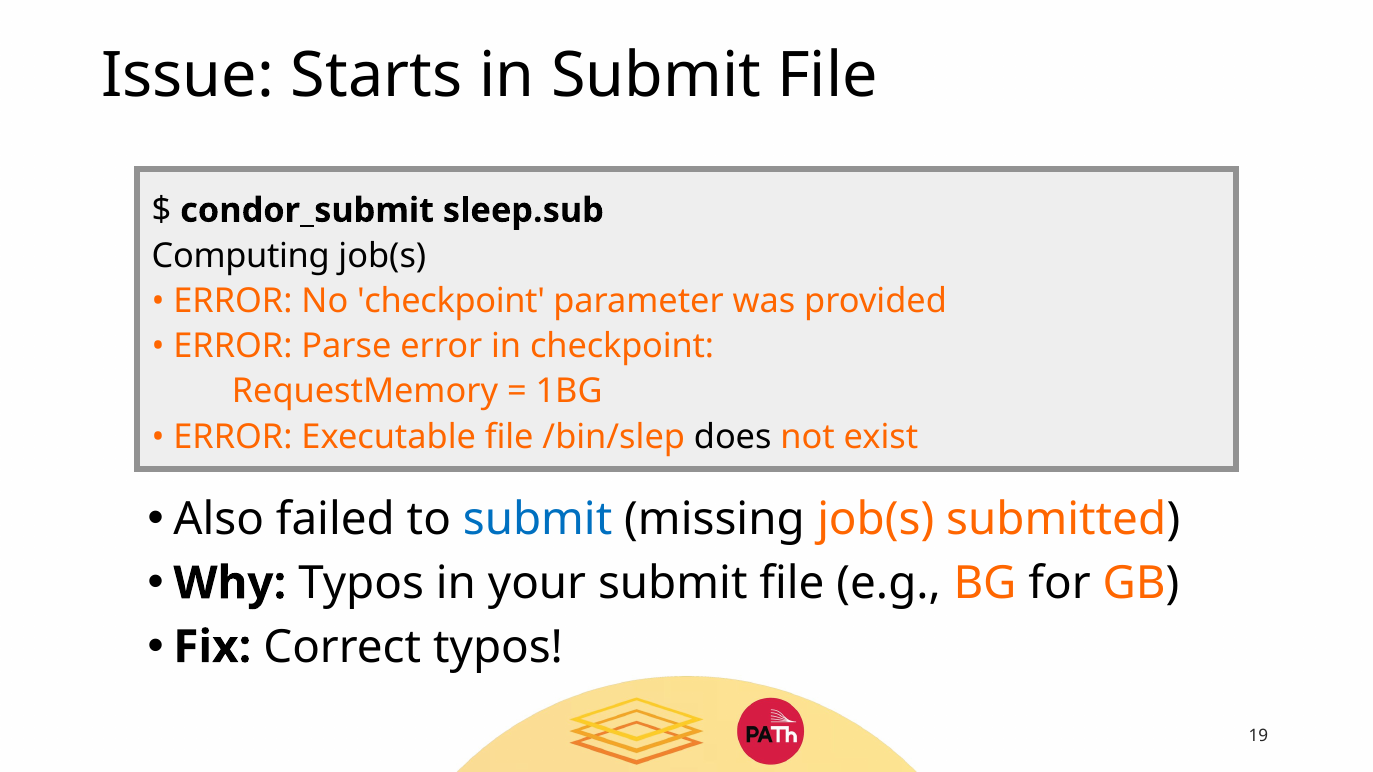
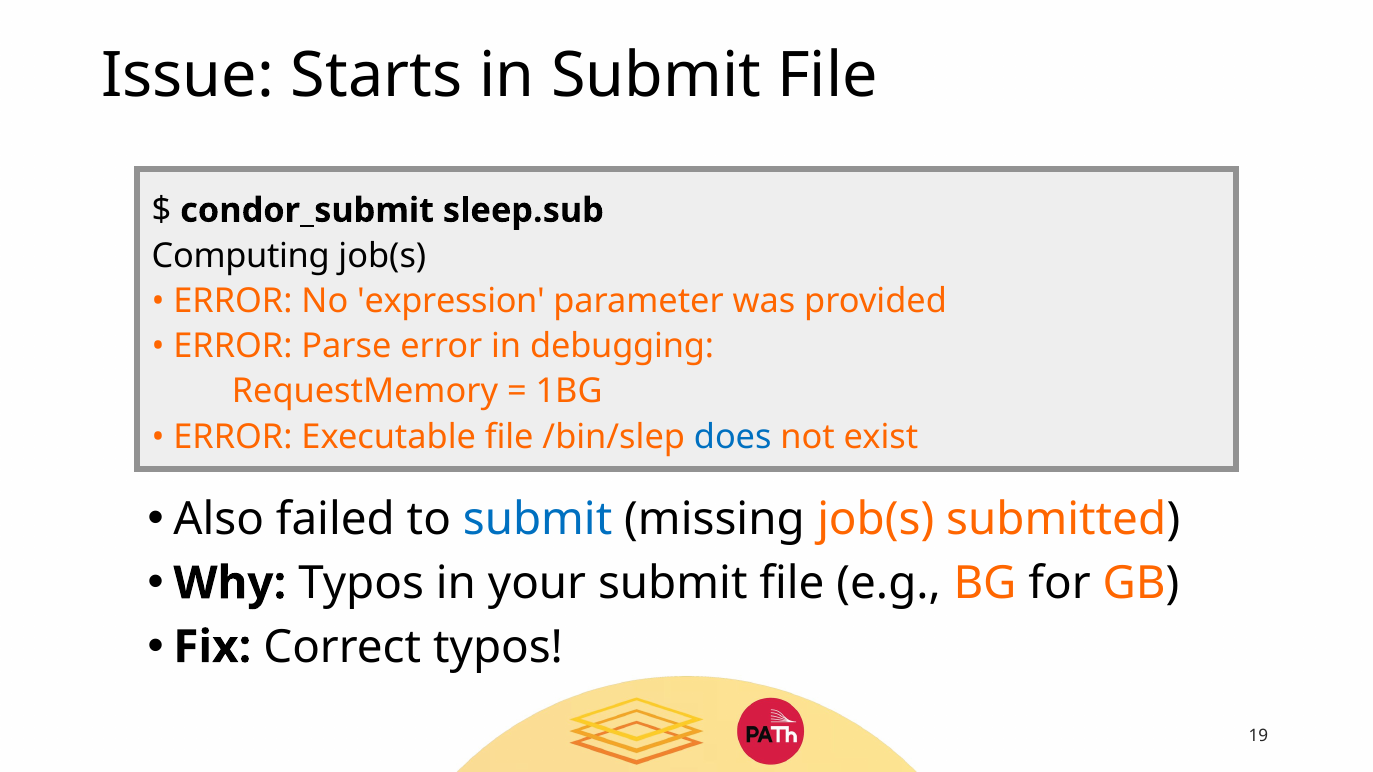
No checkpoint: checkpoint -> expression (451, 301)
in checkpoint: checkpoint -> debugging (622, 346)
does colour: black -> blue (733, 437)
